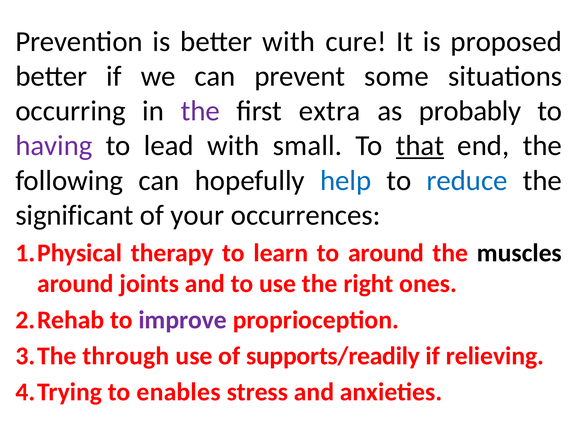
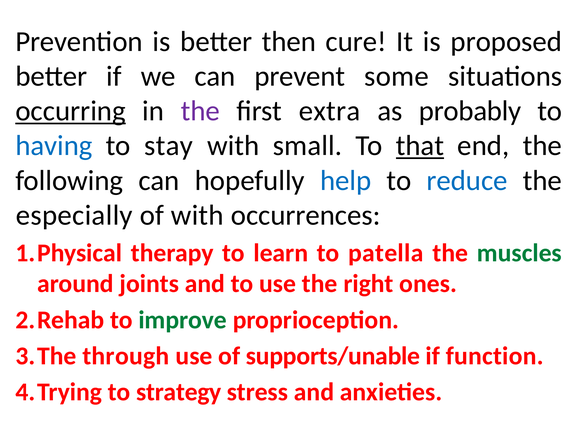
better with: with -> then (289, 42)
occurring underline: none -> present (71, 111)
having colour: purple -> blue (54, 146)
lead: lead -> stay (169, 146)
significant: significant -> especially (74, 215)
of your: your -> with (197, 215)
to around: around -> patella (386, 253)
muscles colour: black -> green (519, 253)
improve colour: purple -> green (183, 319)
supports/readily: supports/readily -> supports/unable (333, 355)
relieving: relieving -> function (495, 355)
enables: enables -> strategy (179, 391)
